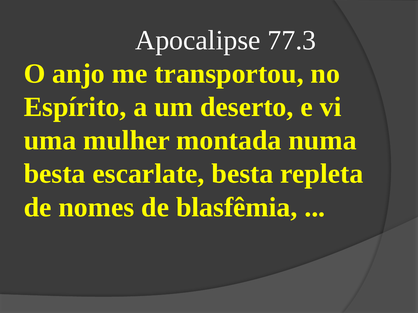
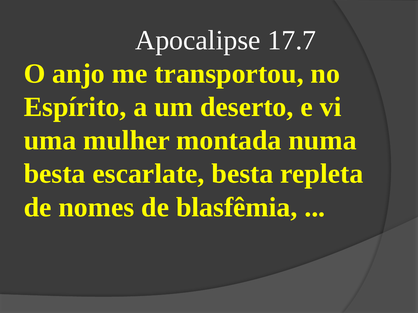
77.3: 77.3 -> 17.7 (292, 40)
